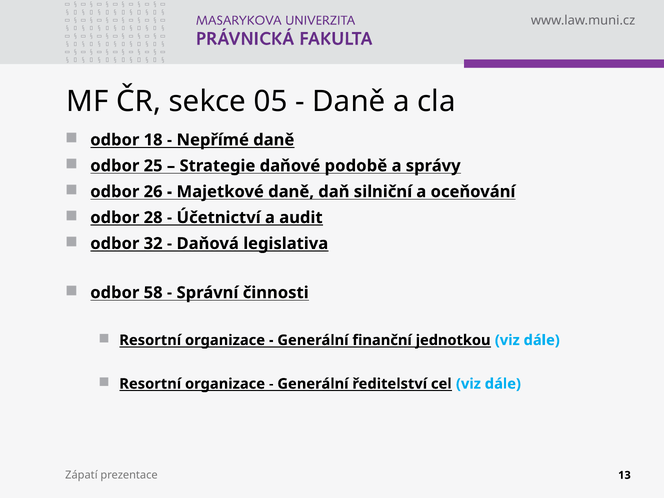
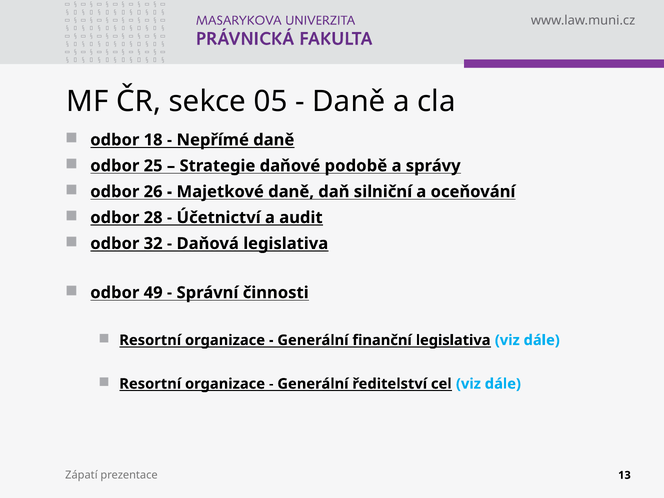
58: 58 -> 49 (153, 293)
finanční jednotkou: jednotkou -> legislativa (453, 340)
